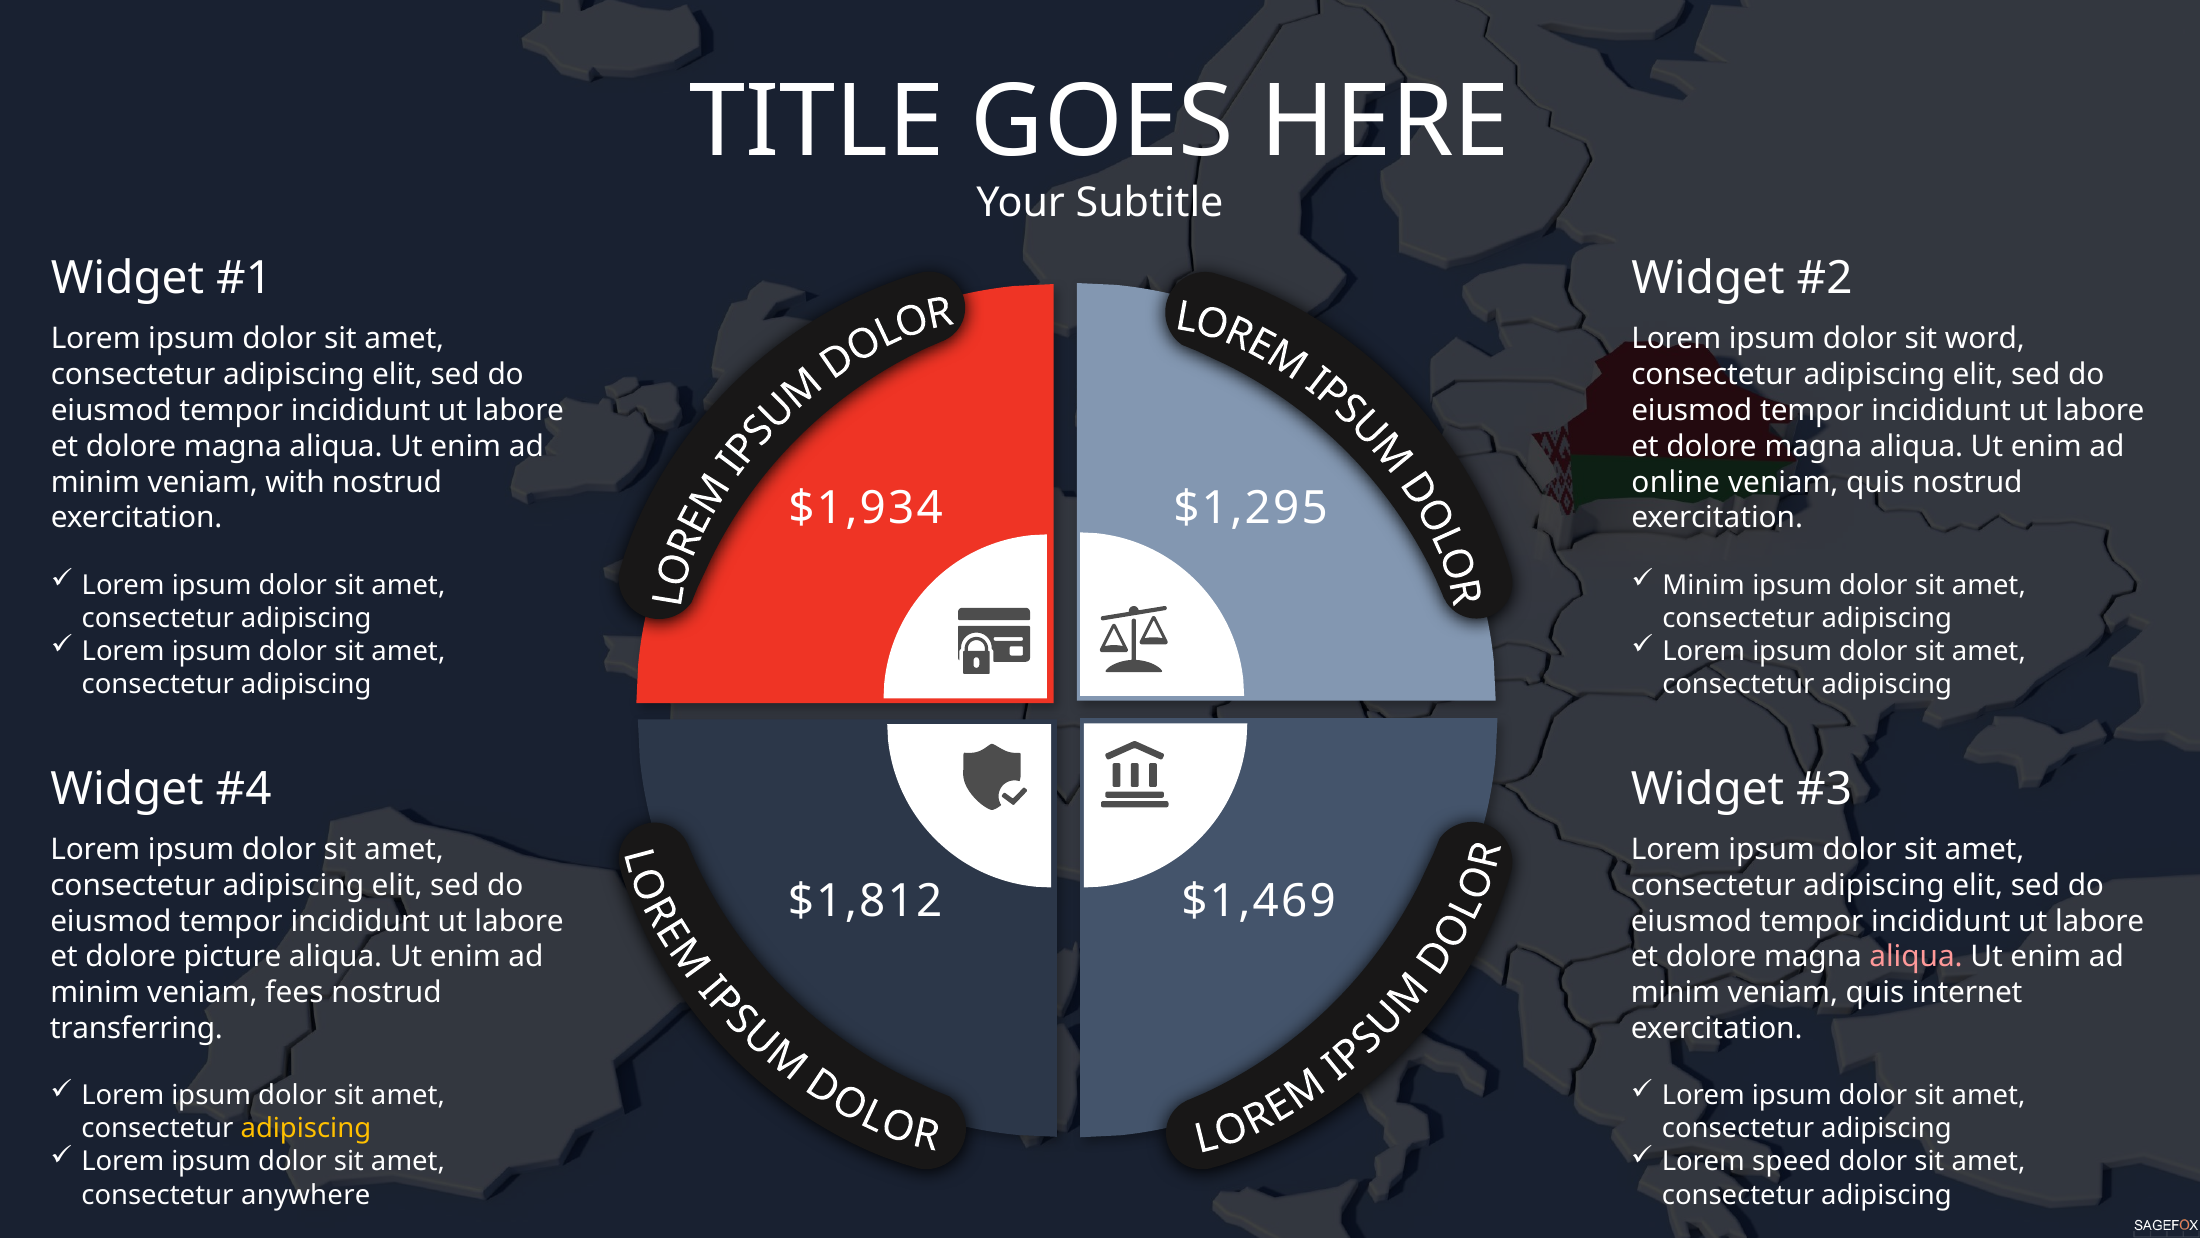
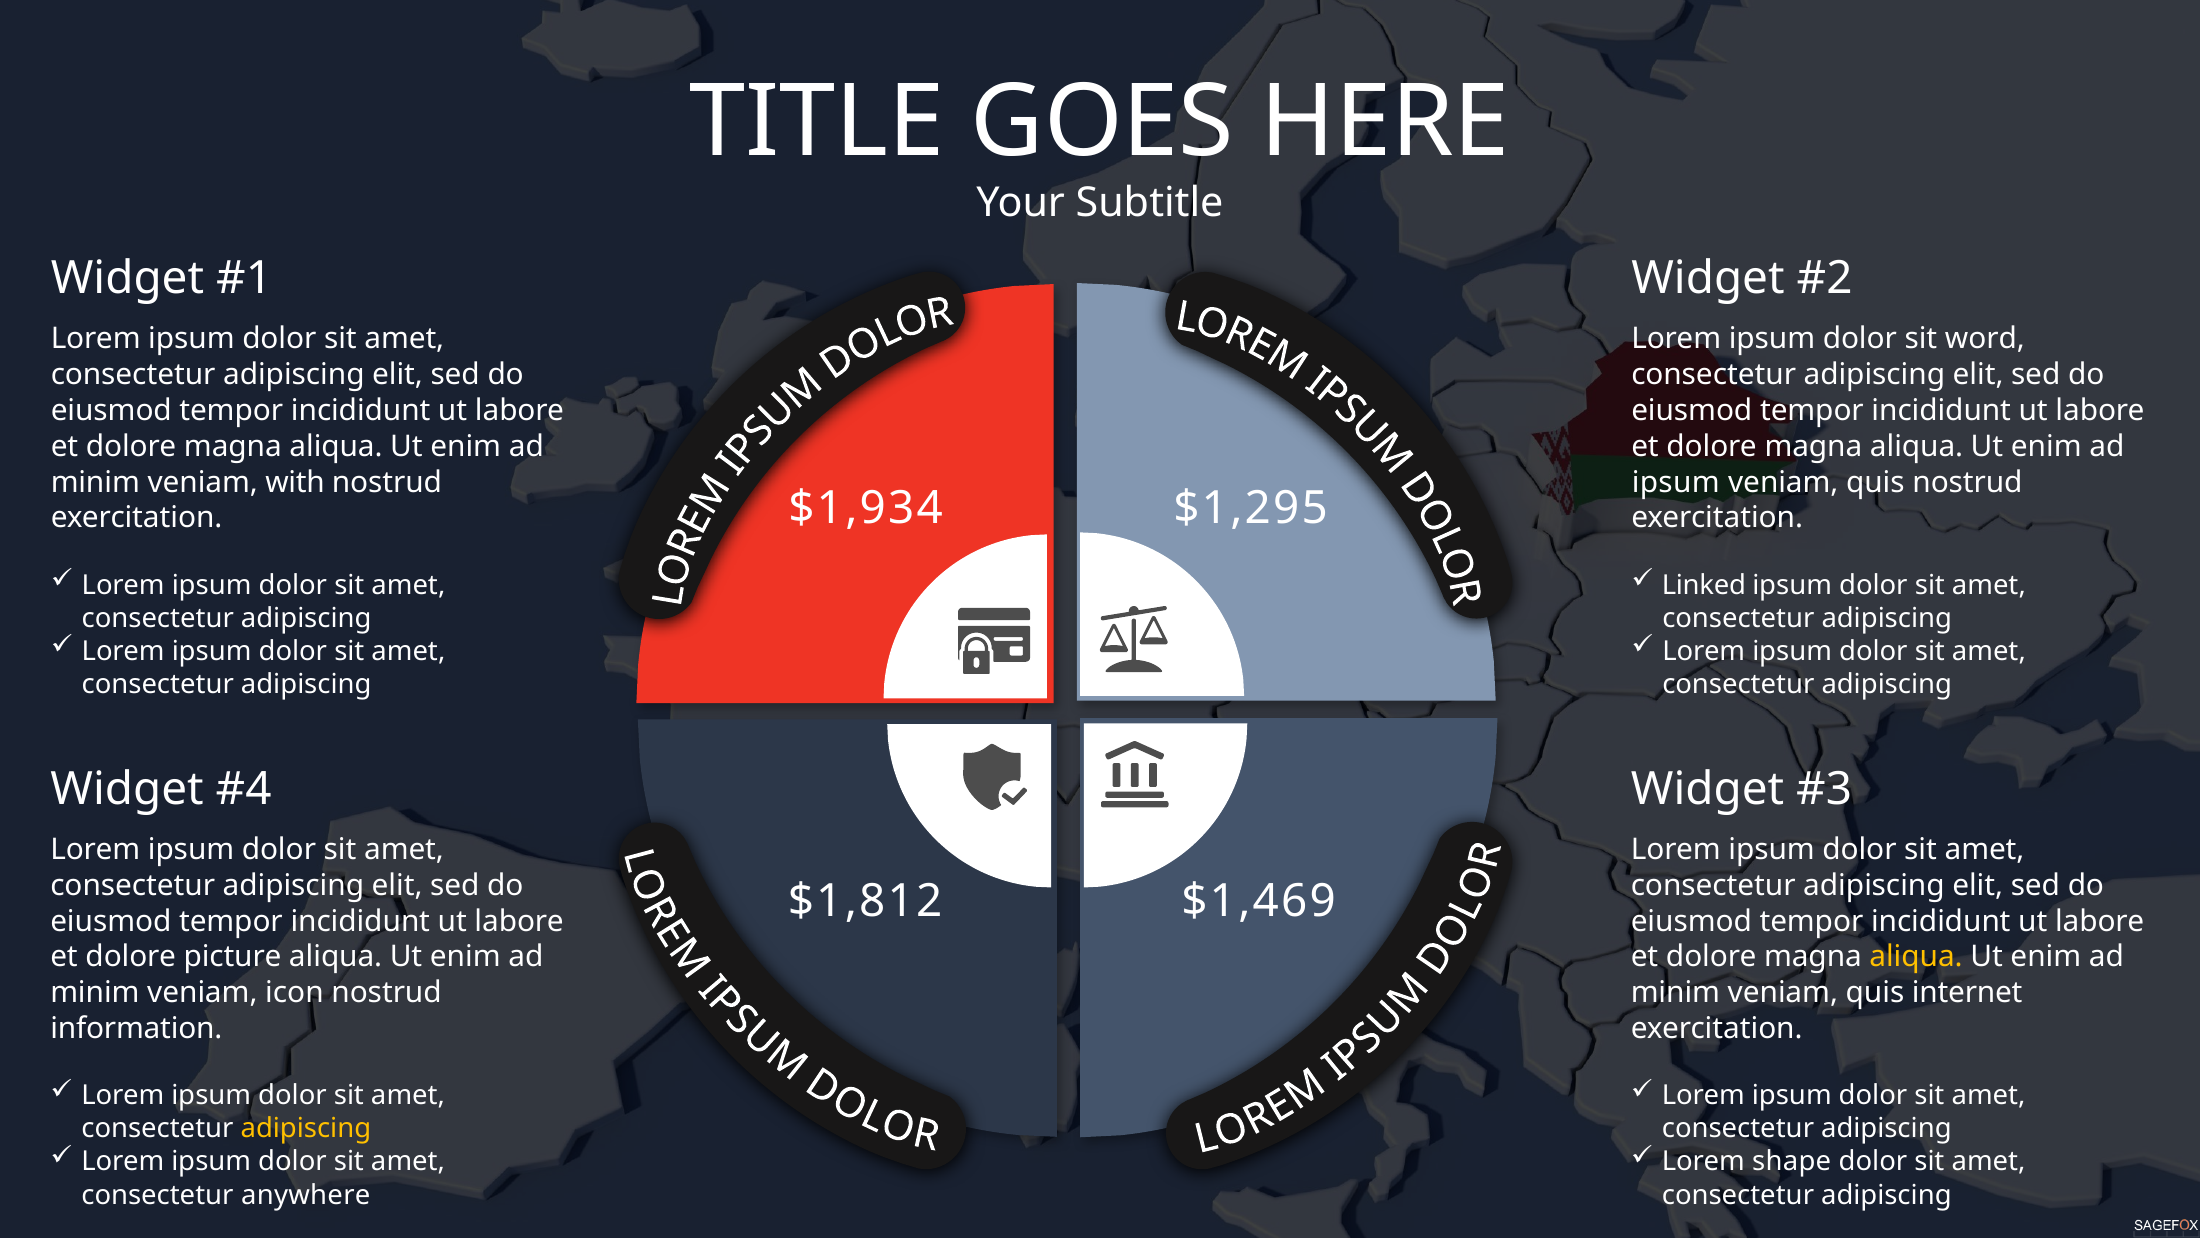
online: online -> ipsum (1676, 482)
Minim: Minim -> Linked (1704, 585)
aliqua colour: pink -> yellow (1916, 957)
fees: fees -> icon (294, 992)
transferring: transferring -> information (136, 1028)
speed: speed -> shape (1792, 1161)
